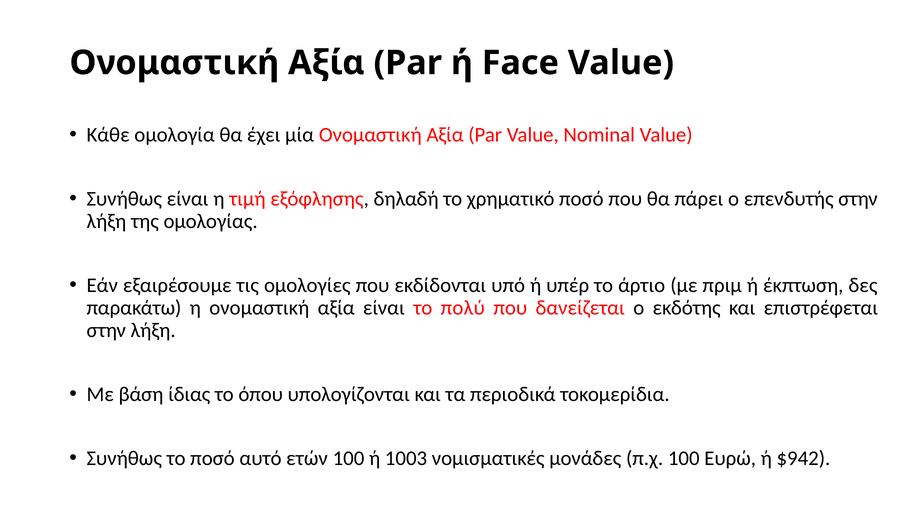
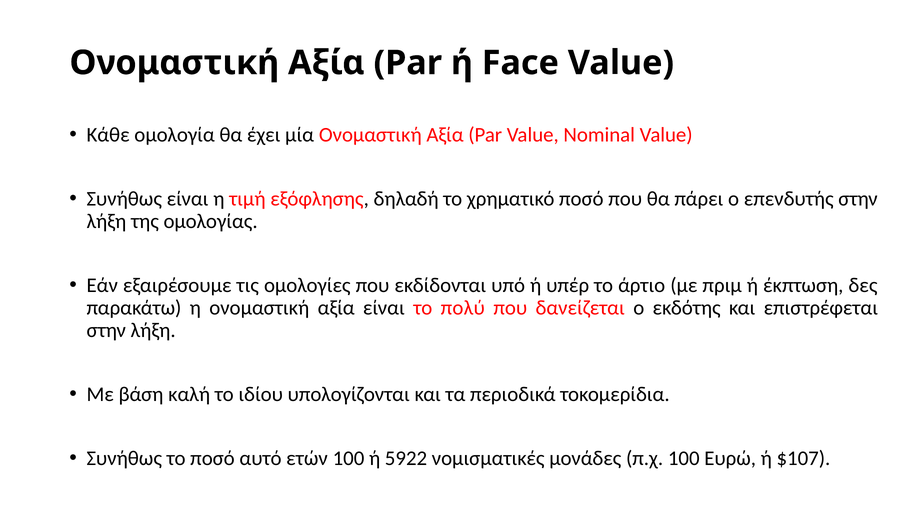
ίδιας: ίδιας -> καλή (189, 395)
όπου: όπου -> ιδίου (261, 395)
1003: 1003 -> 5922 (406, 459)
$942: $942 -> $107 (803, 459)
